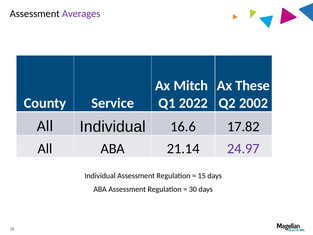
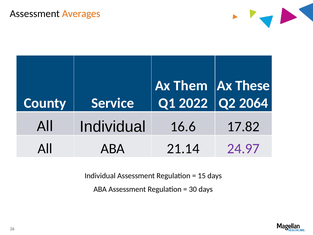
Averages colour: purple -> orange (81, 14)
Mitch: Mitch -> Them (191, 86)
2002: 2002 -> 2064 (254, 103)
